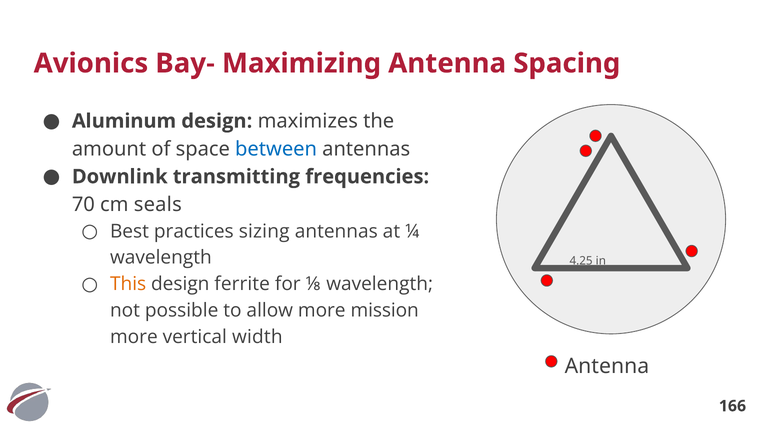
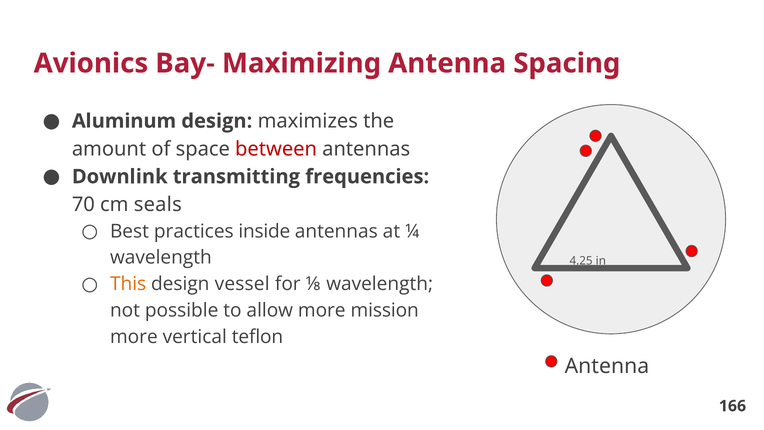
between colour: blue -> red (276, 149)
sizing: sizing -> inside (264, 231)
ferrite: ferrite -> vessel (242, 284)
width: width -> teflon (257, 337)
